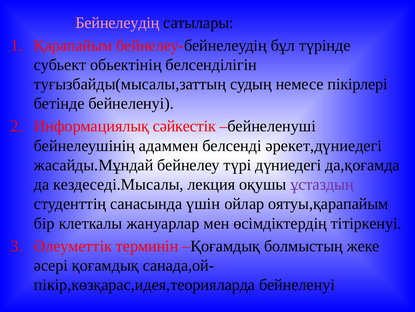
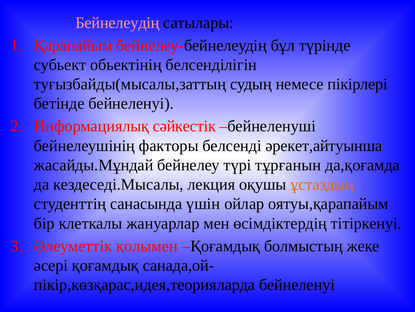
адаммен: адаммен -> факторы (169, 145)
әрекет,дүниедегі: әрекет,дүниедегі -> әрекет,айтуынша (324, 145)
дүниедегі: дүниедегі -> тұрғанын (288, 165)
ұстаздың colour: purple -> orange (322, 184)
терминін: терминін -> қолымен (147, 245)
